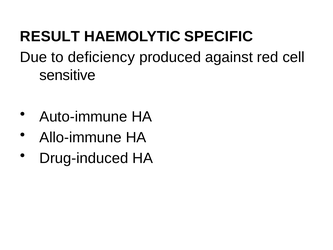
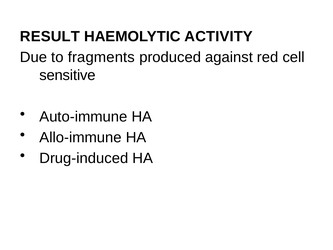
SPECIFIC: SPECIFIC -> ACTIVITY (219, 37)
deficiency: deficiency -> fragments (101, 57)
